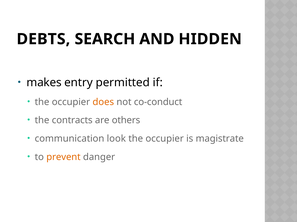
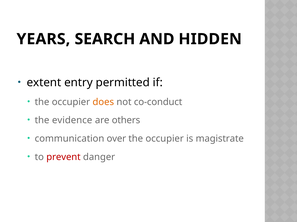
DEBTS: DEBTS -> YEARS (43, 39)
makes: makes -> extent (44, 83)
contracts: contracts -> evidence (72, 121)
look: look -> over (116, 139)
prevent colour: orange -> red (63, 157)
